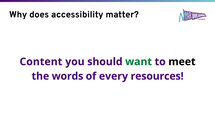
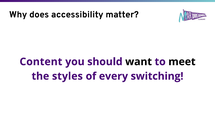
want colour: green -> black (139, 62)
words: words -> styles (67, 76)
resources: resources -> switching (157, 76)
